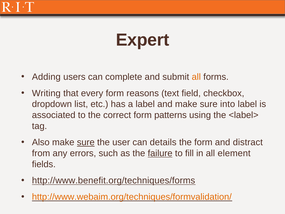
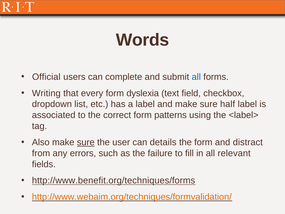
Expert: Expert -> Words (143, 40)
Adding: Adding -> Official (46, 77)
all colour: orange -> blue (196, 77)
reasons: reasons -> dyslexia (143, 93)
into: into -> half (228, 104)
failure underline: present -> none (160, 153)
element: element -> relevant (234, 153)
